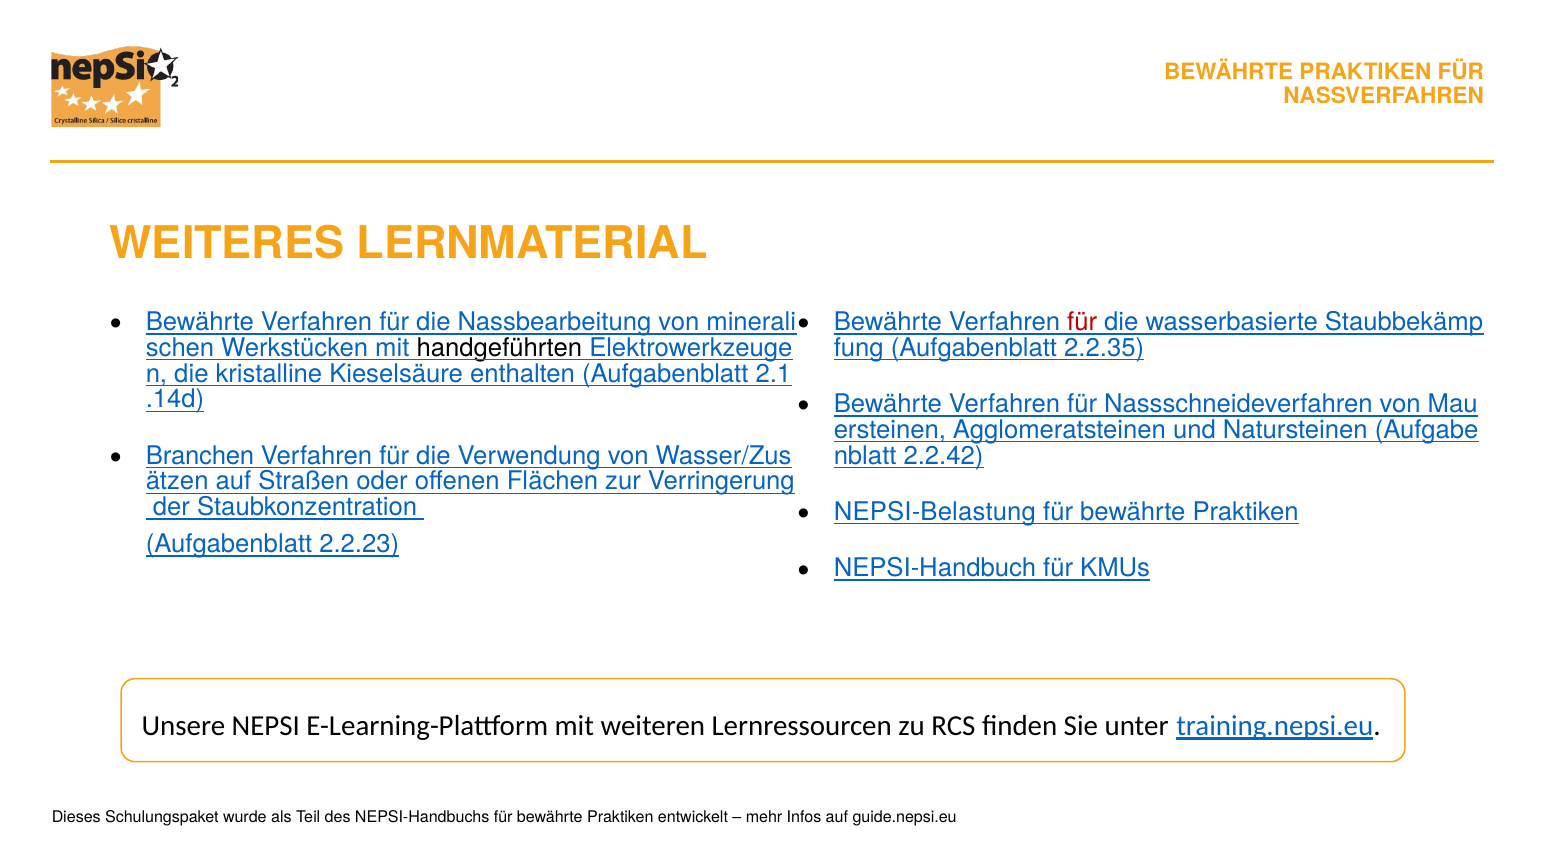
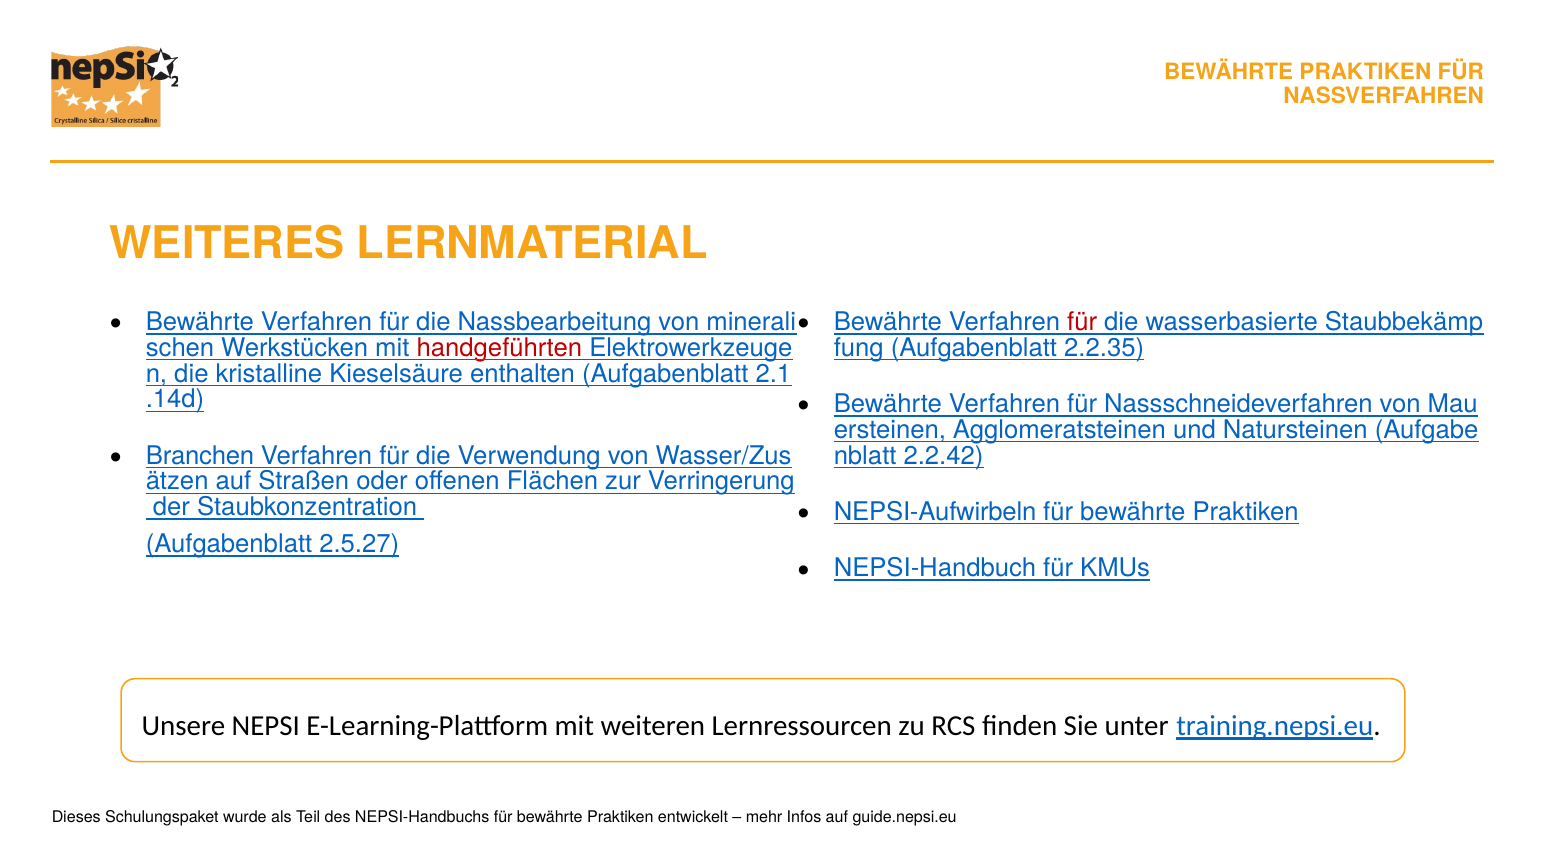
handgeführten colour: black -> red (499, 348)
NEPSI-Belastung: NEPSI-Belastung -> NEPSI-Aufwirbeln (935, 512)
2.2.23: 2.2.23 -> 2.5.27 (359, 544)
